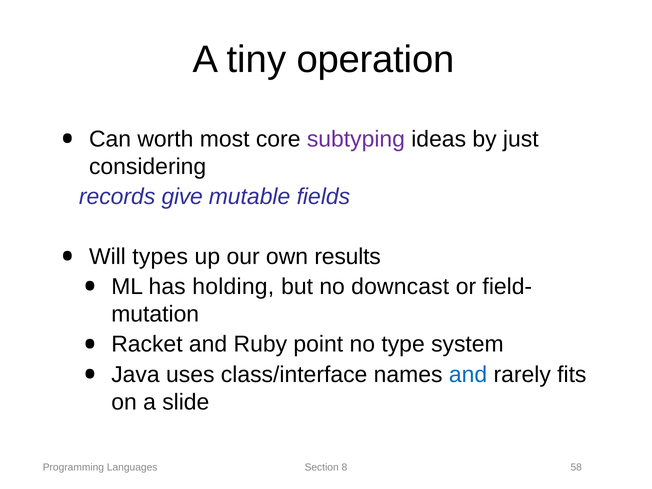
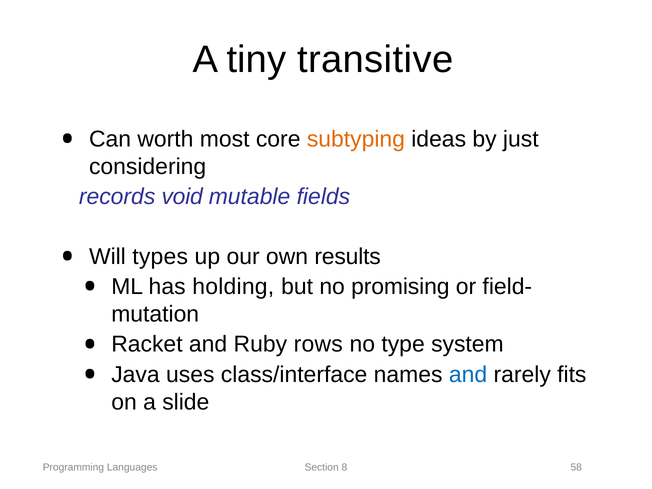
operation: operation -> transitive (375, 59)
subtyping colour: purple -> orange (356, 139)
give: give -> void (182, 197)
downcast: downcast -> promising (400, 287)
point: point -> rows (318, 344)
